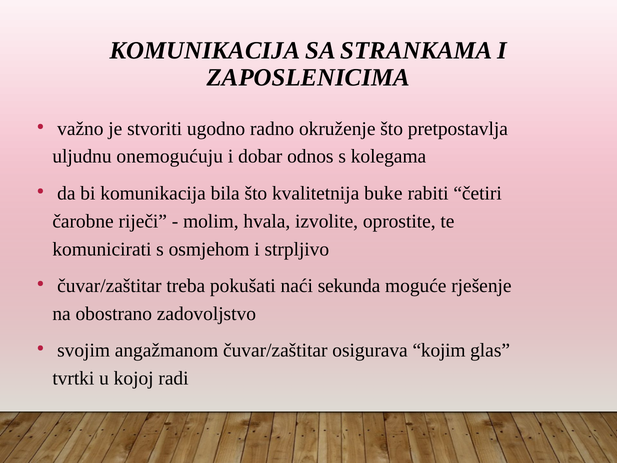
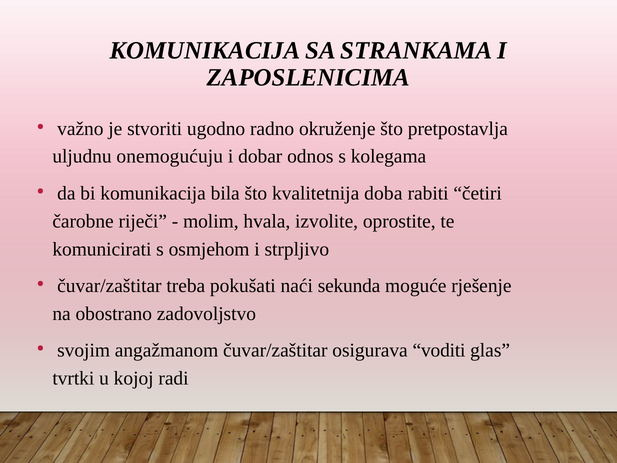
buke: buke -> doba (383, 193)
kojim: kojim -> voditi (439, 350)
